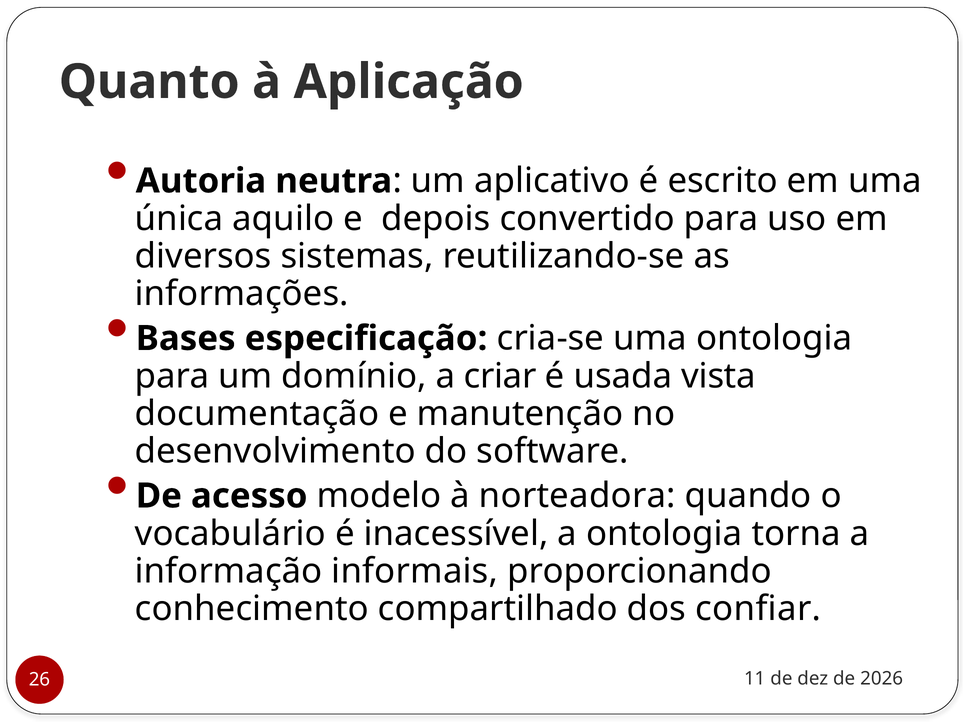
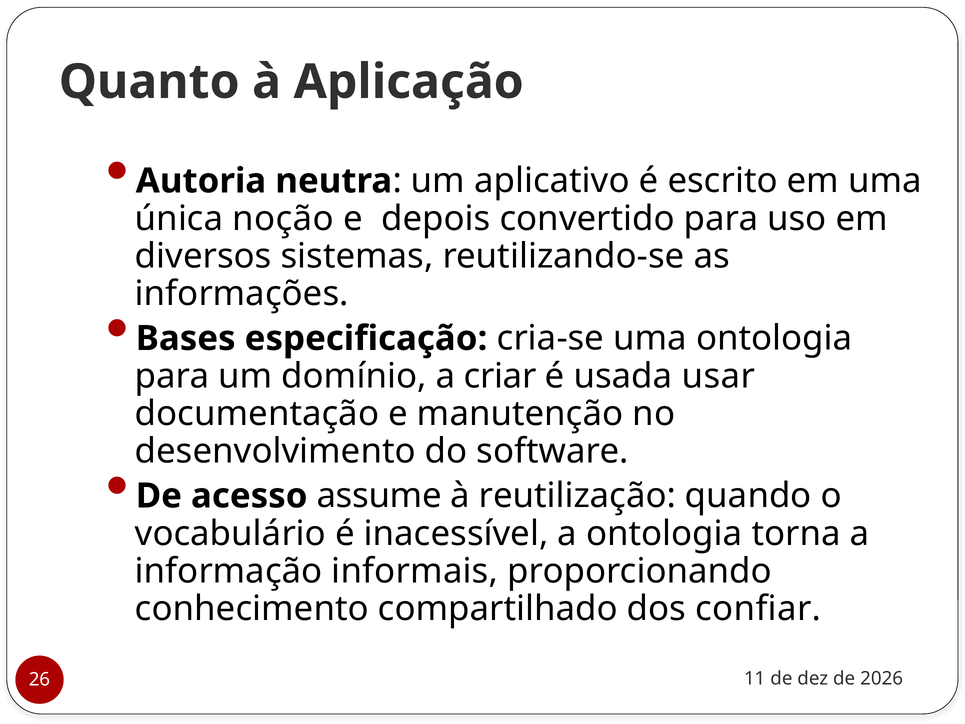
aquilo: aquilo -> noção (283, 219)
vista: vista -> usar (718, 376)
modelo: modelo -> assume (379, 496)
norteadora: norteadora -> reutilização (577, 496)
